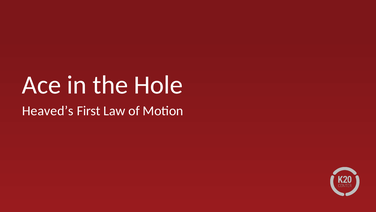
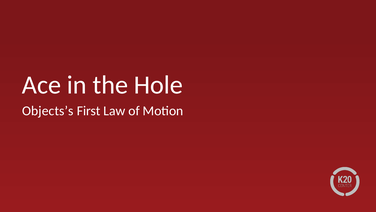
Heaved’s: Heaved’s -> Objects’s (48, 111)
